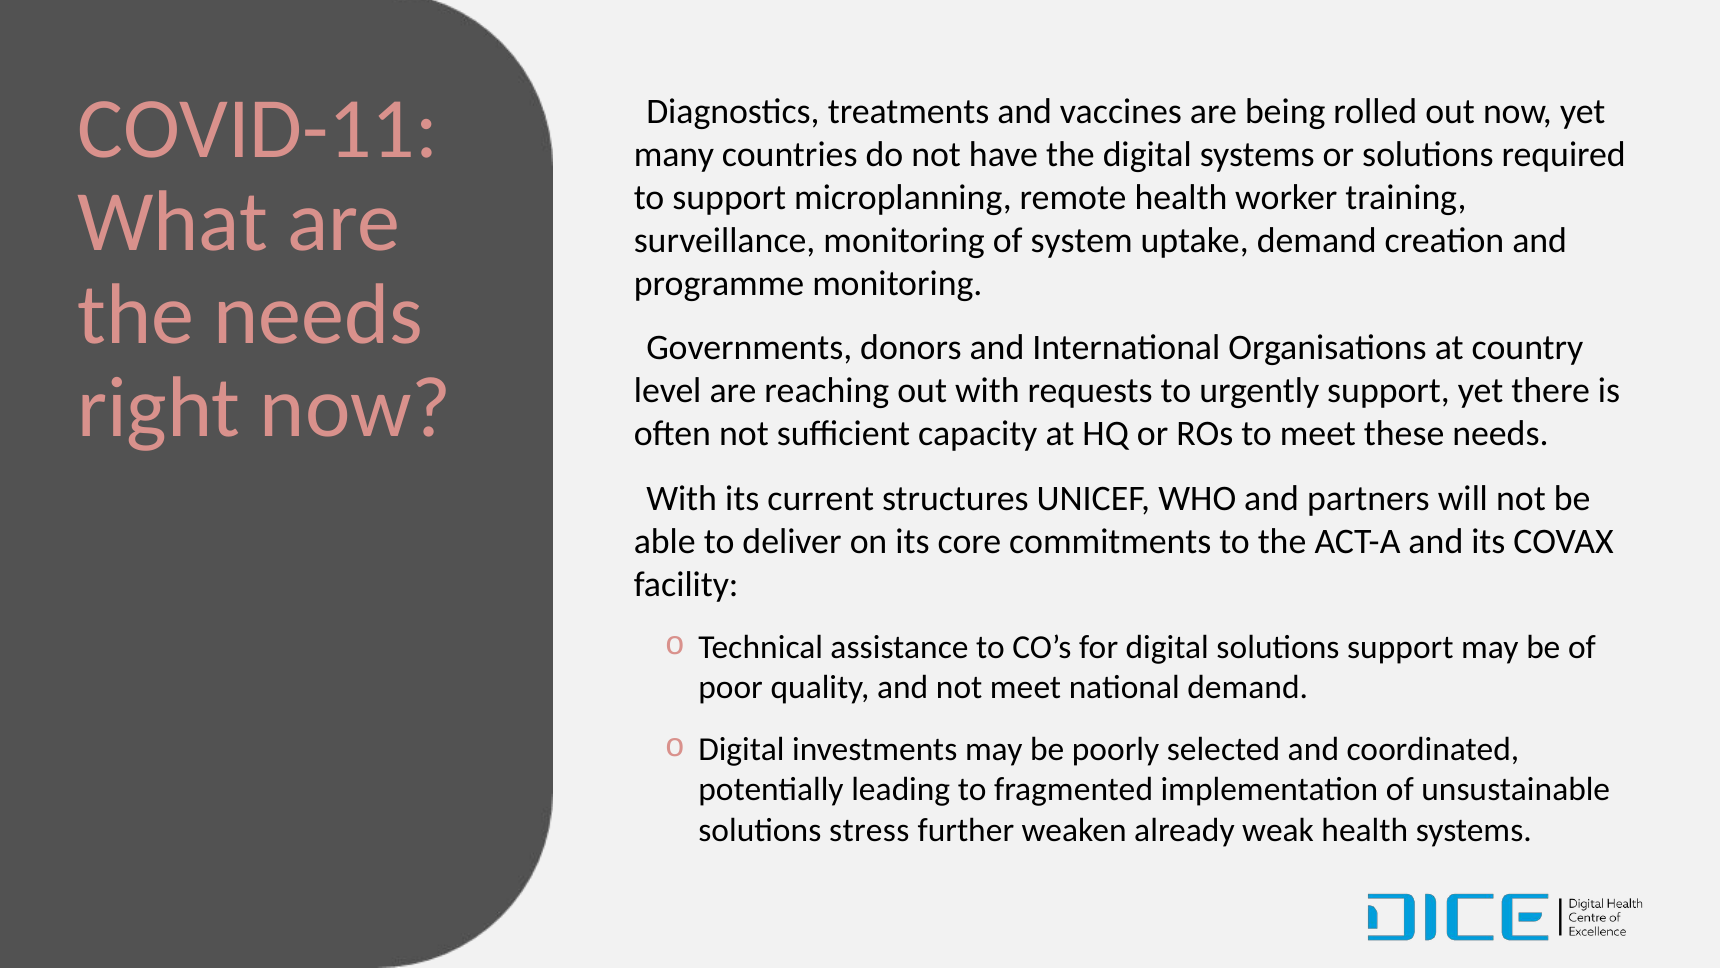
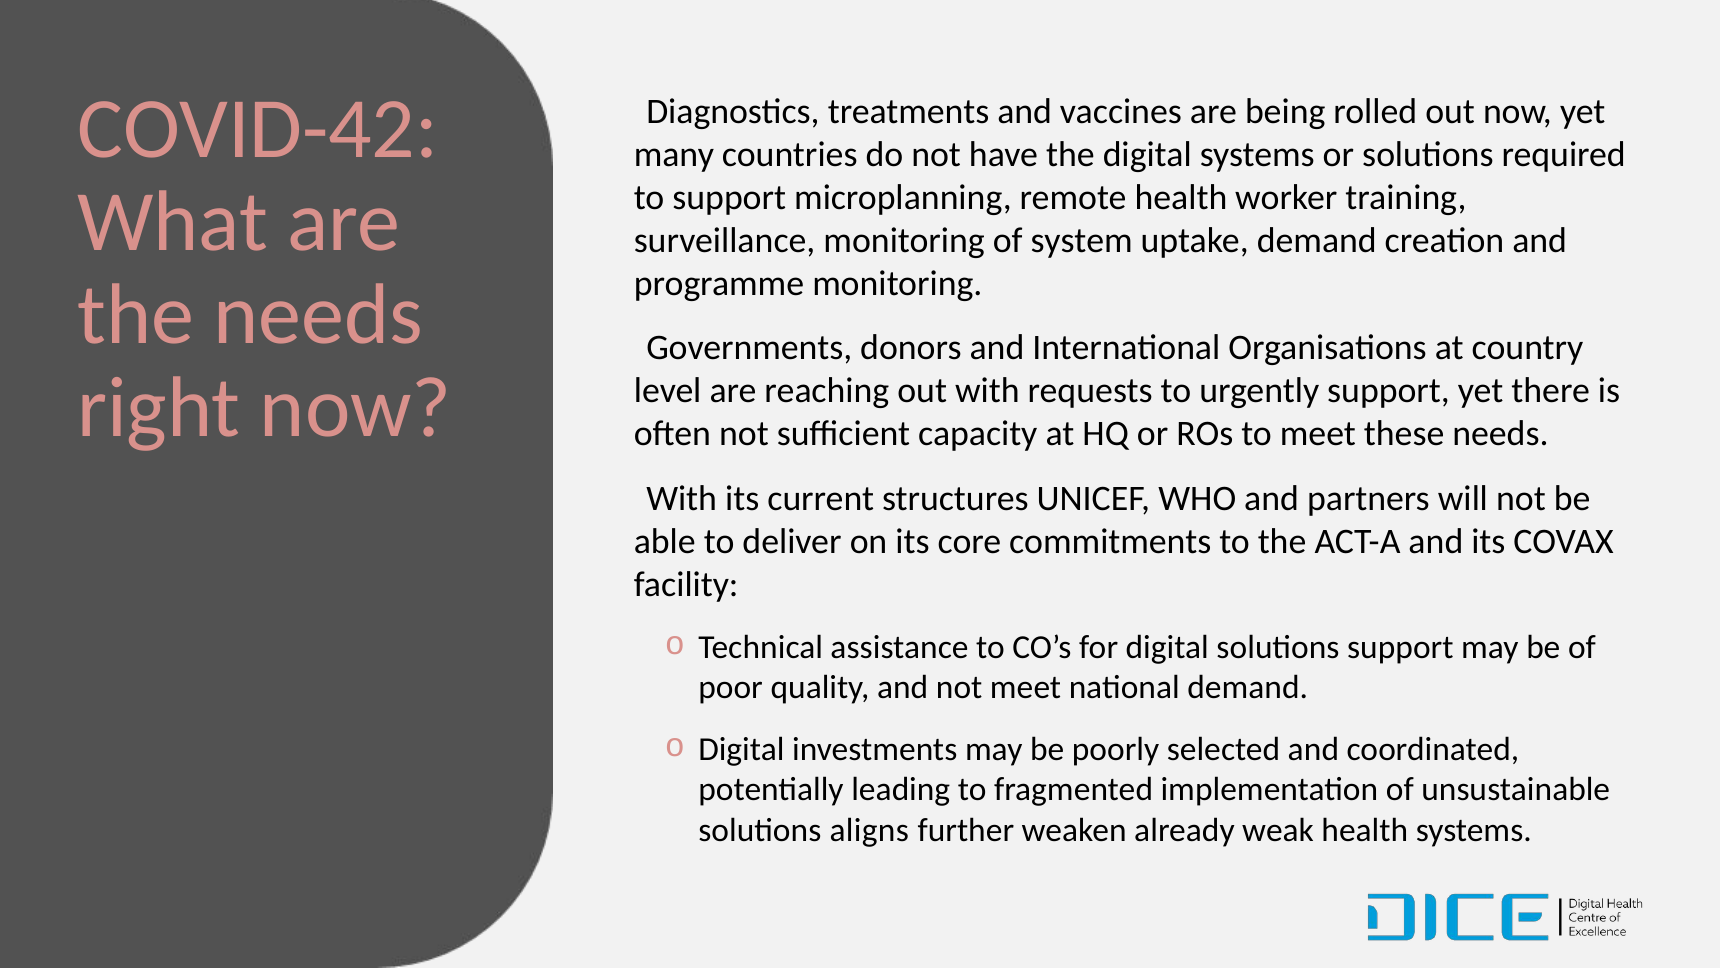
COVID-11: COVID-11 -> COVID-42 (258, 129)
stress: stress -> aligns (869, 830)
